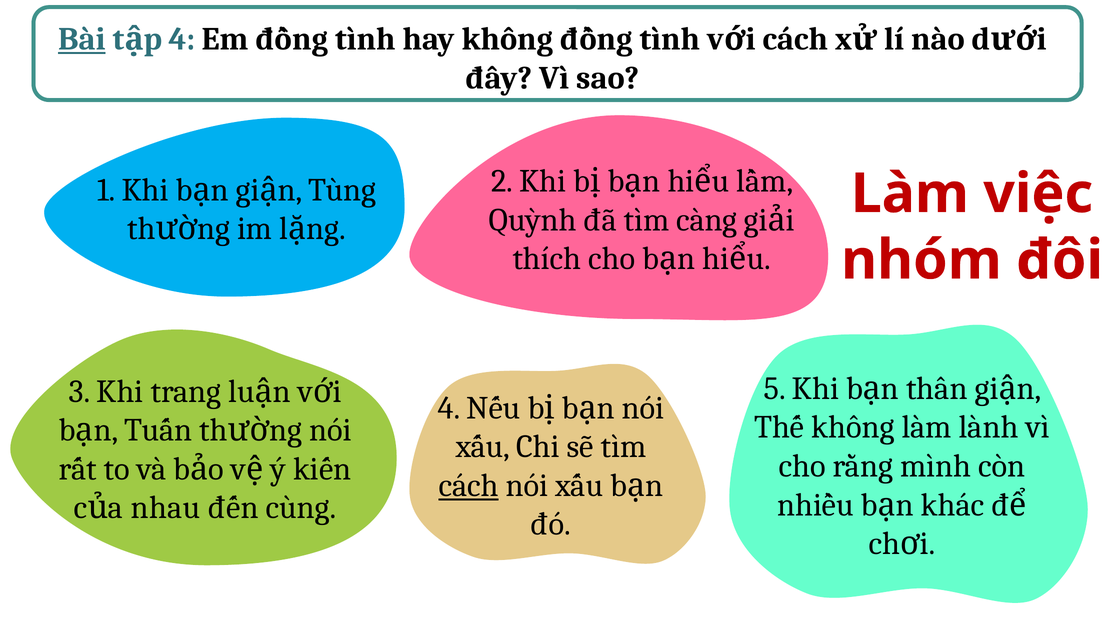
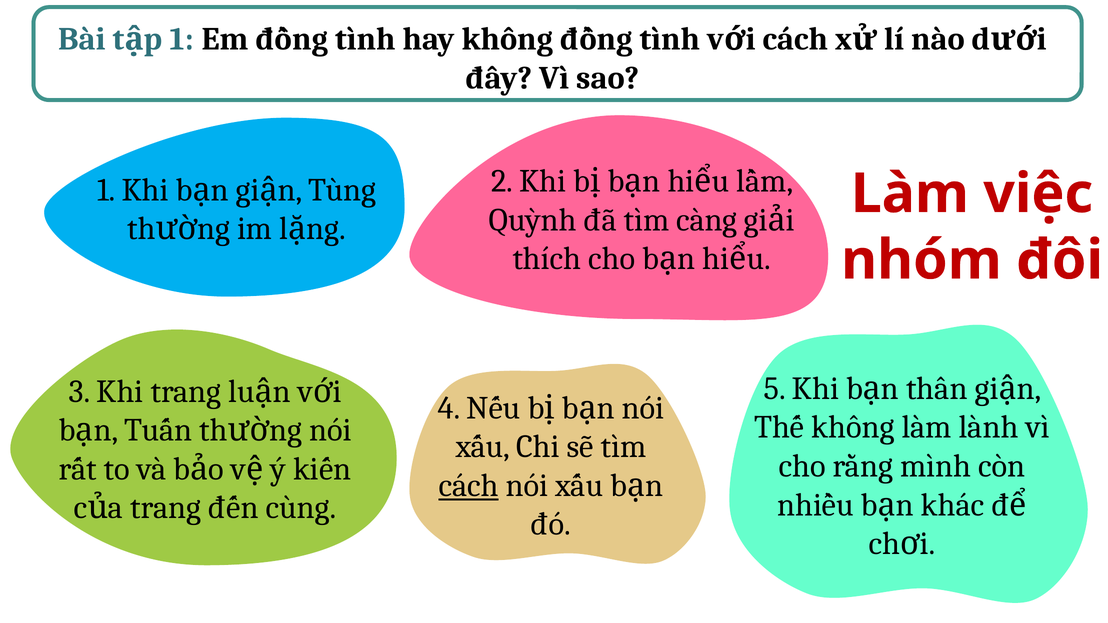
Bài underline: present -> none (82, 39)
4: 4 -> 1 (182, 39)
nhau: nhau -> trang (166, 508)
